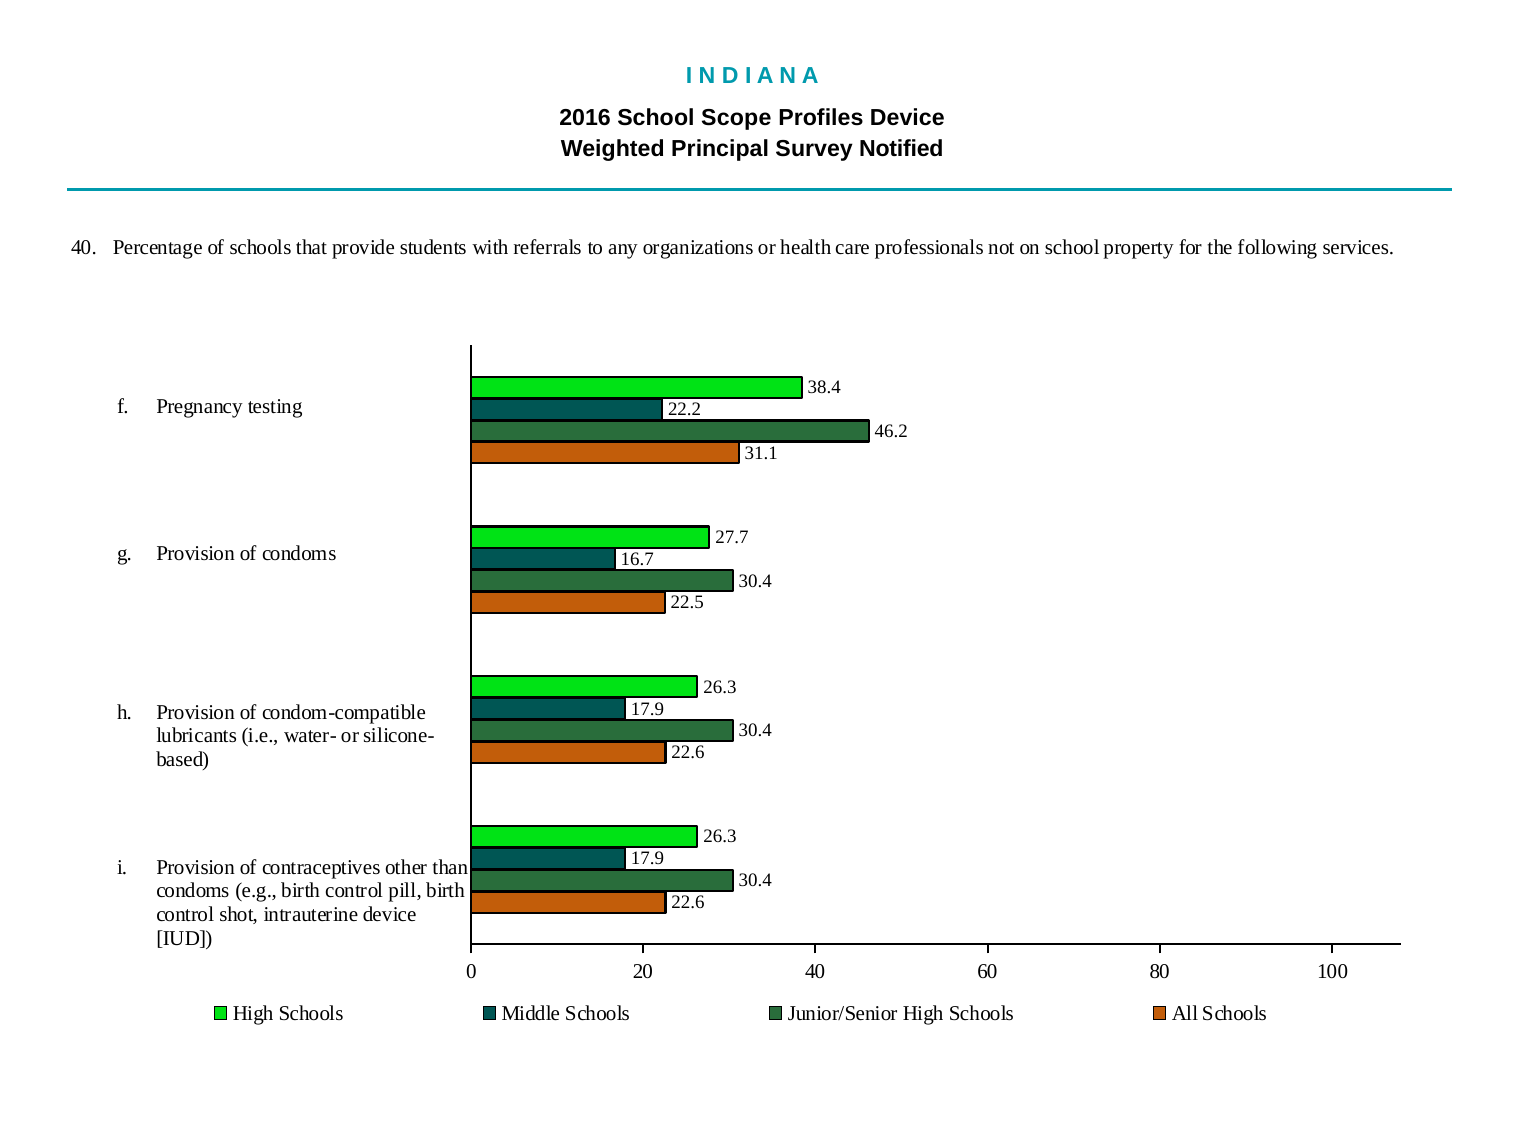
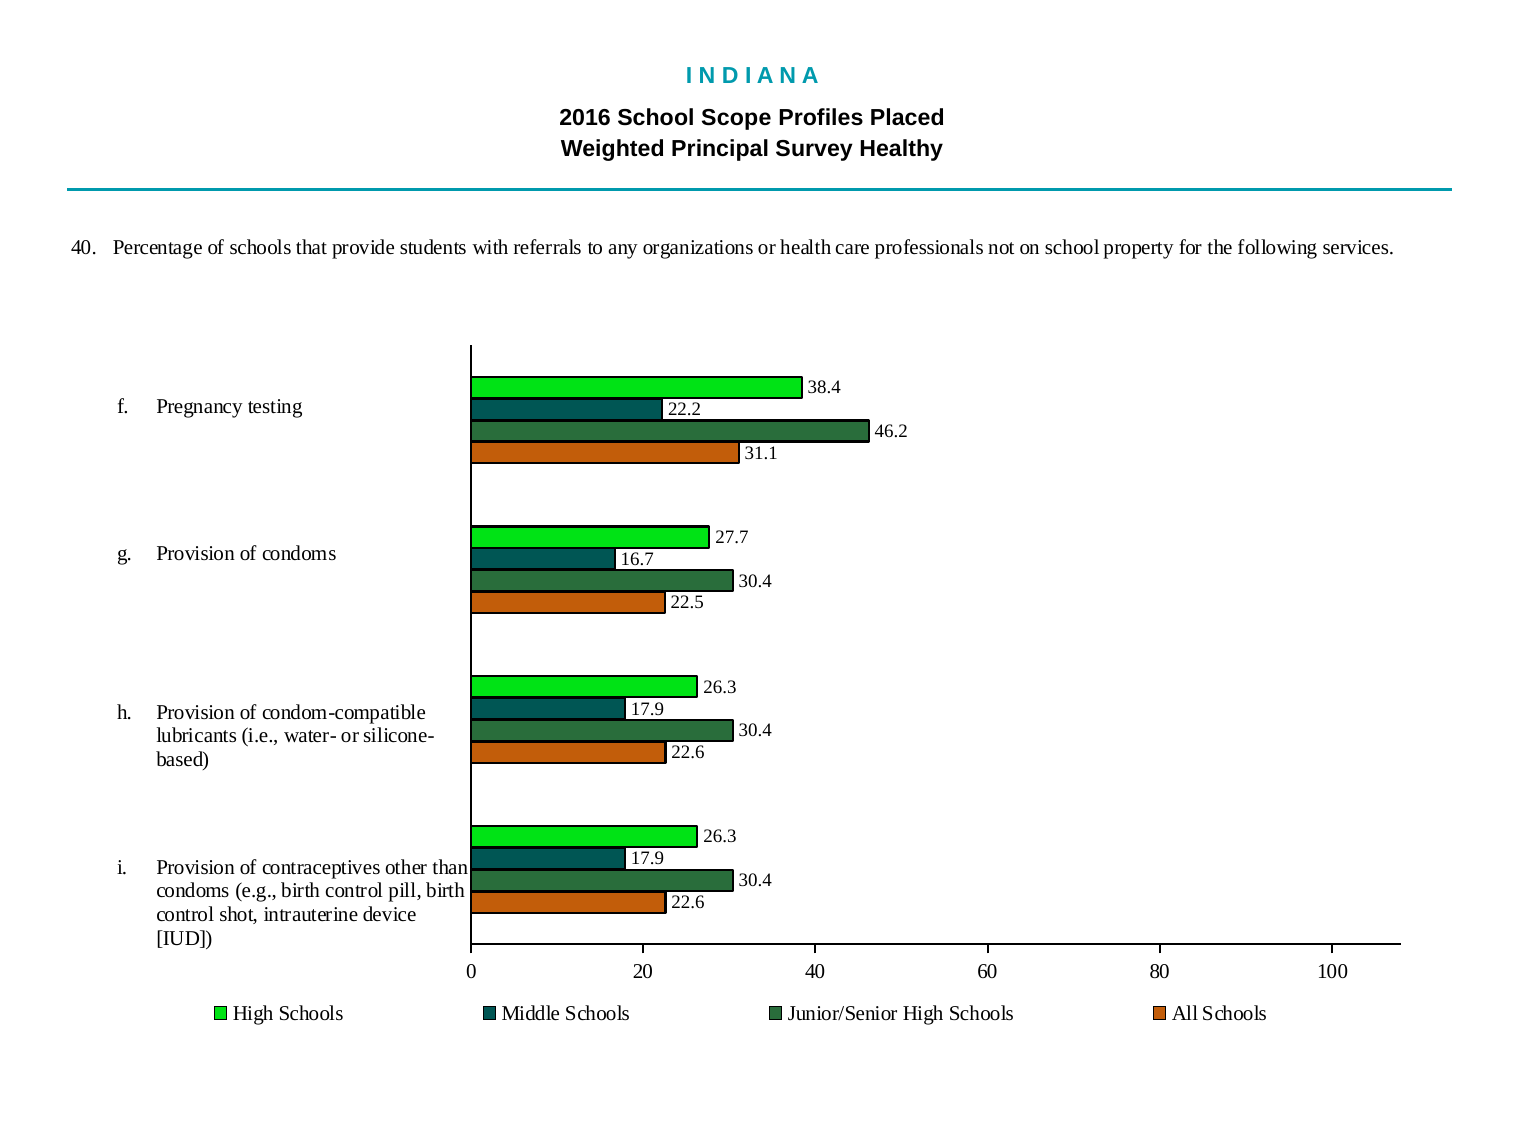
Profiles Device: Device -> Placed (907, 118)
Notified: Notified -> Healthy (901, 149)
